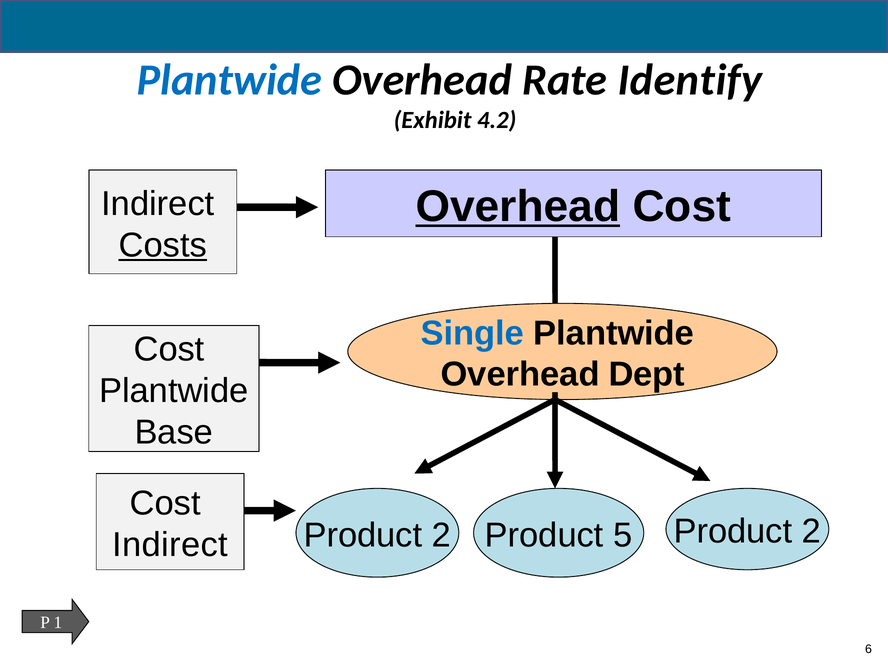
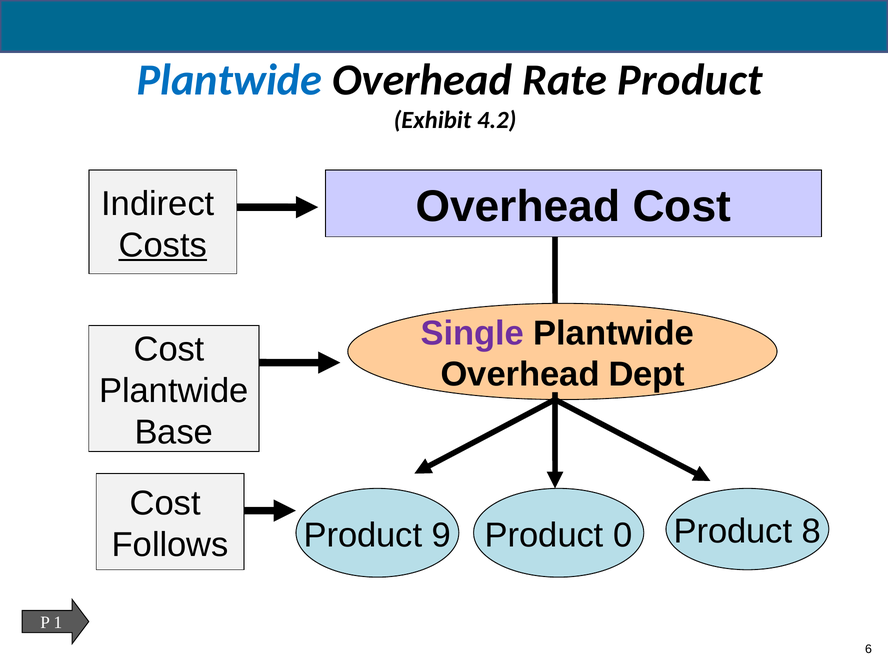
Rate Identify: Identify -> Product (690, 80)
Overhead underline: present -> none (518, 207)
Single colour: blue -> purple (472, 333)
Indirect: Indirect -> Follows (170, 545)
2: 2 -> 9 (441, 535)
5: 5 -> 0 (623, 535)
2: 2 -> 8 (811, 531)
